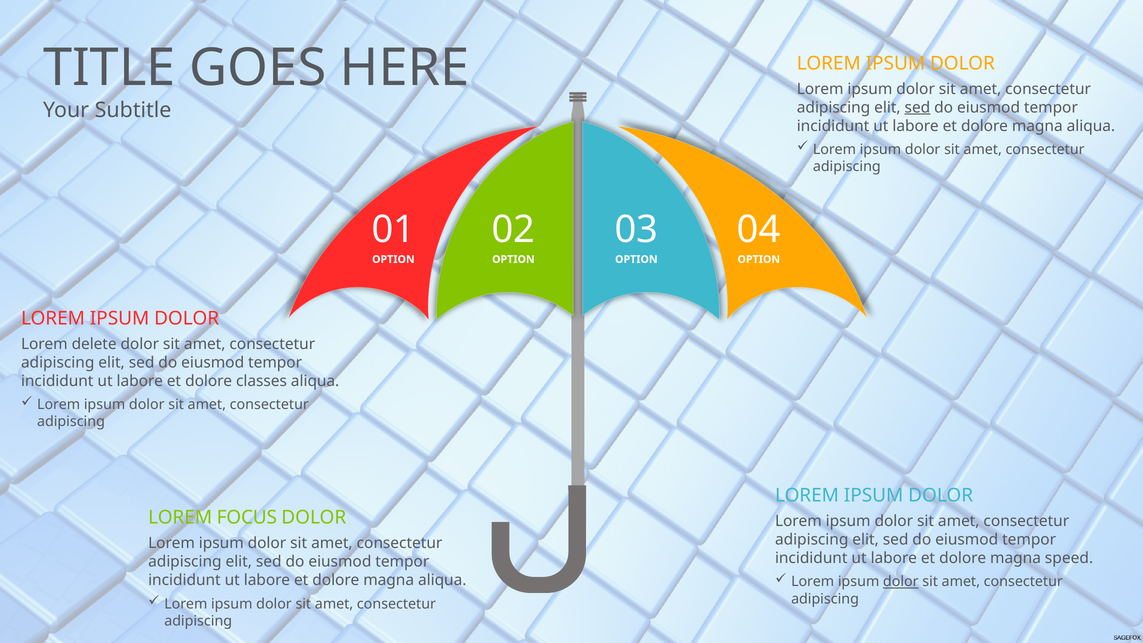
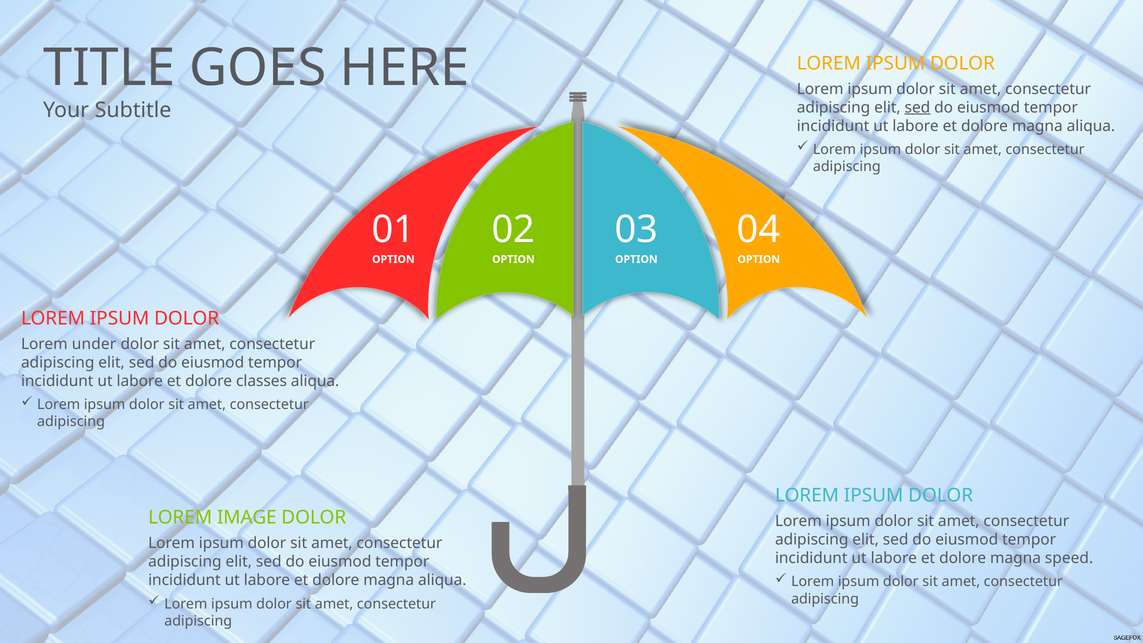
delete: delete -> under (94, 344)
FOCUS: FOCUS -> IMAGE (247, 518)
dolor underline: present -> none (901, 582)
